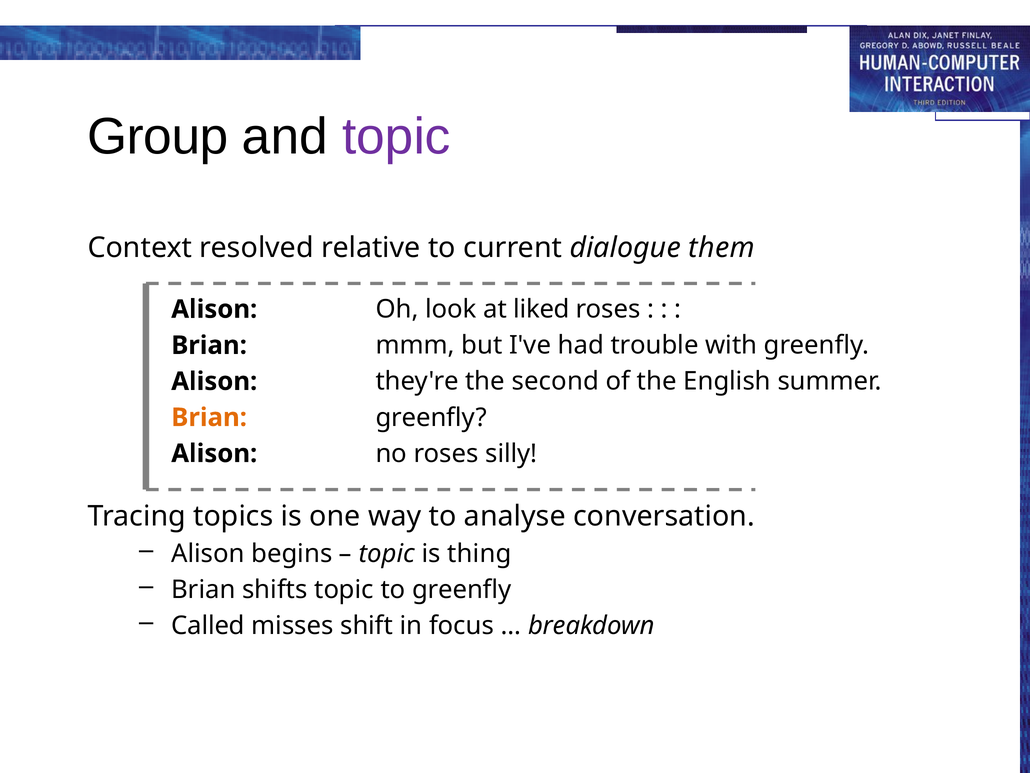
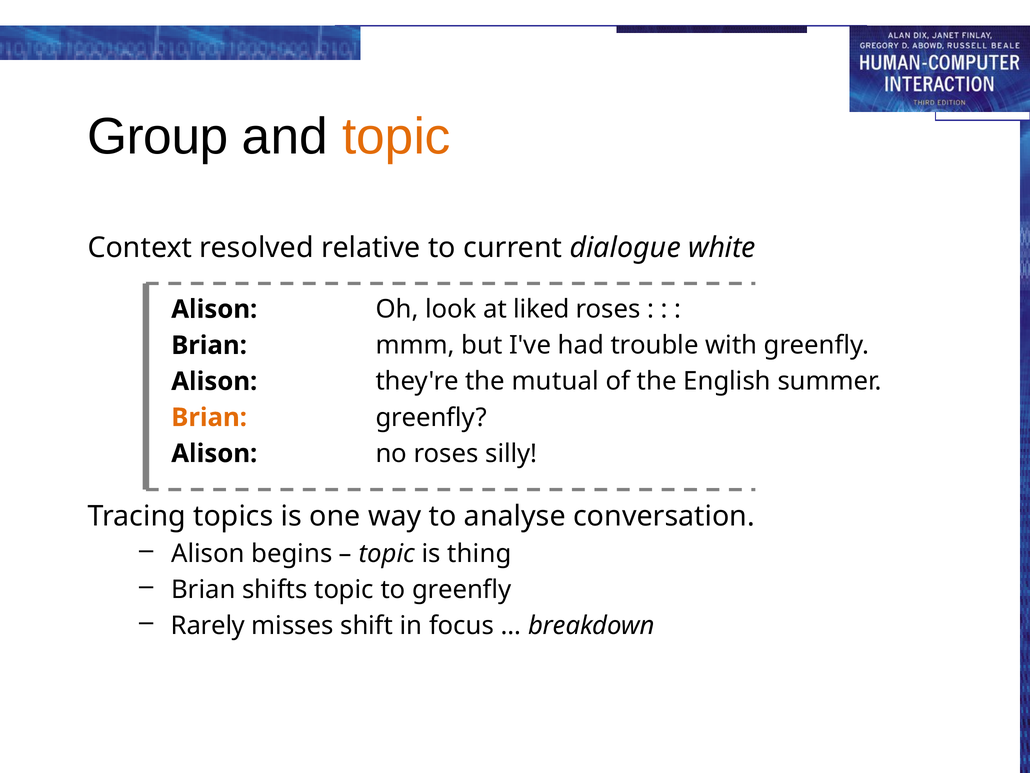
topic colour: purple -> orange (396, 137)
them: them -> white (722, 247)
second: second -> mutual (555, 381)
Called: Called -> Rarely (208, 626)
